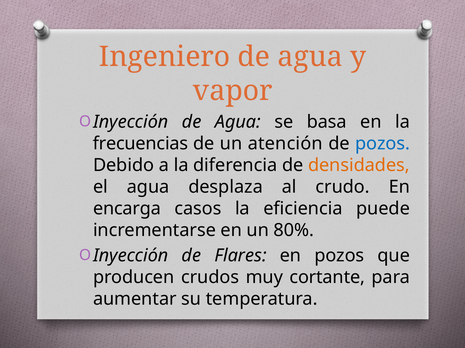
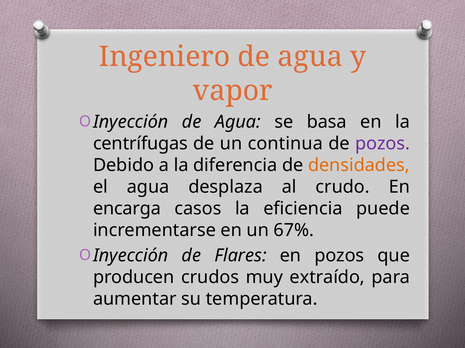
frecuencias: frecuencias -> centrífugas (140, 144)
atención: atención -> continua (285, 144)
pozos colour: blue -> purple (383, 144)
80%: 80% -> 67% (294, 231)
cortante: cortante -> extraído (327, 278)
